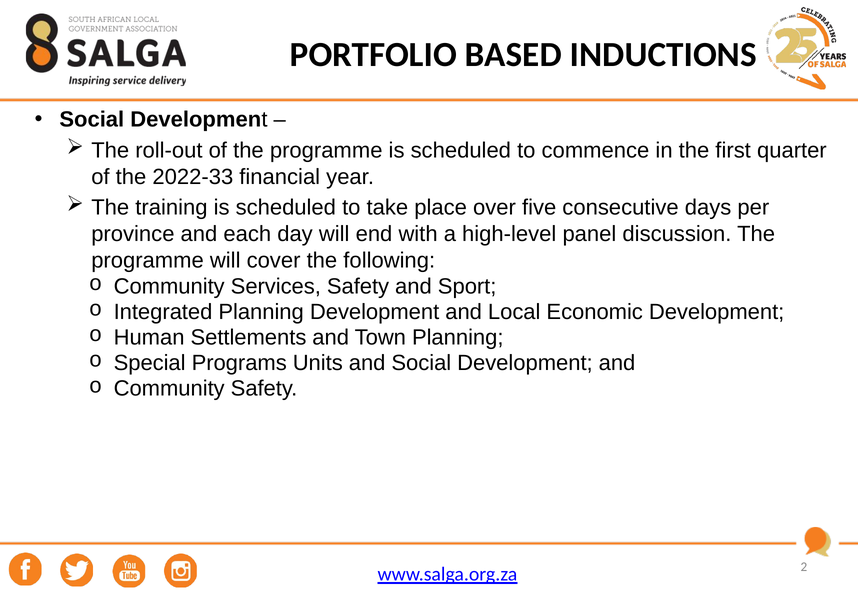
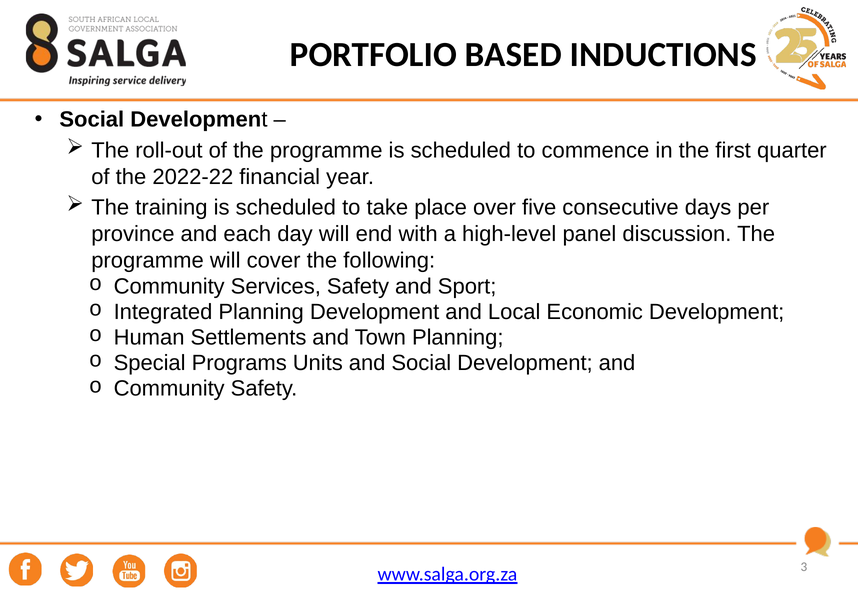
2022-33: 2022-33 -> 2022-22 (193, 177)
2: 2 -> 3 (804, 567)
